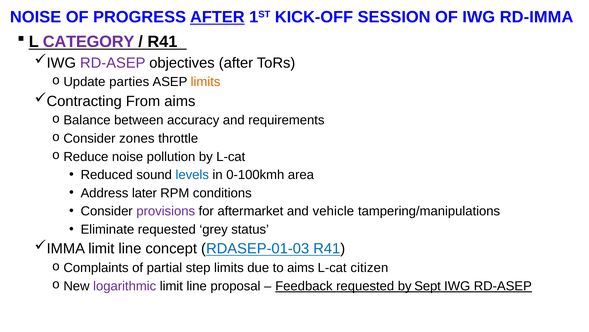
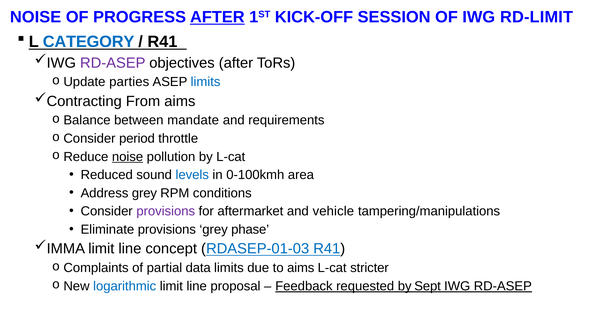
RD-IMMA: RD-IMMA -> RD-LIMIT (537, 17)
CATEGORY colour: purple -> blue (89, 42)
limits colour: orange -> blue (206, 82)
accuracy: accuracy -> mandate (193, 120)
zones: zones -> period (137, 138)
noise underline: none -> present (128, 156)
Address later: later -> grey (144, 193)
Eliminate requested: requested -> provisions (167, 229)
status: status -> phase (250, 229)
step: step -> data (198, 267)
citizen: citizen -> stricter (369, 267)
logarithmic colour: purple -> blue (125, 285)
